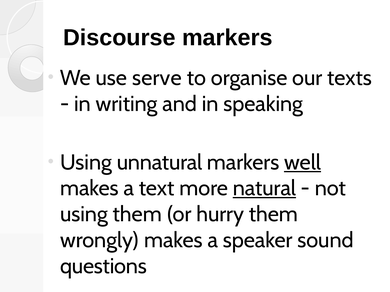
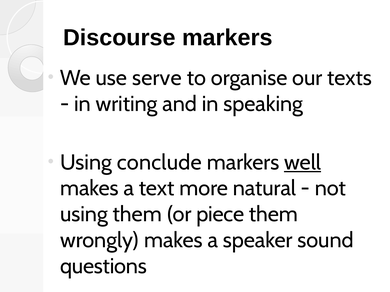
unnatural: unnatural -> conclude (159, 163)
natural underline: present -> none (264, 189)
hurry: hurry -> piece (220, 215)
